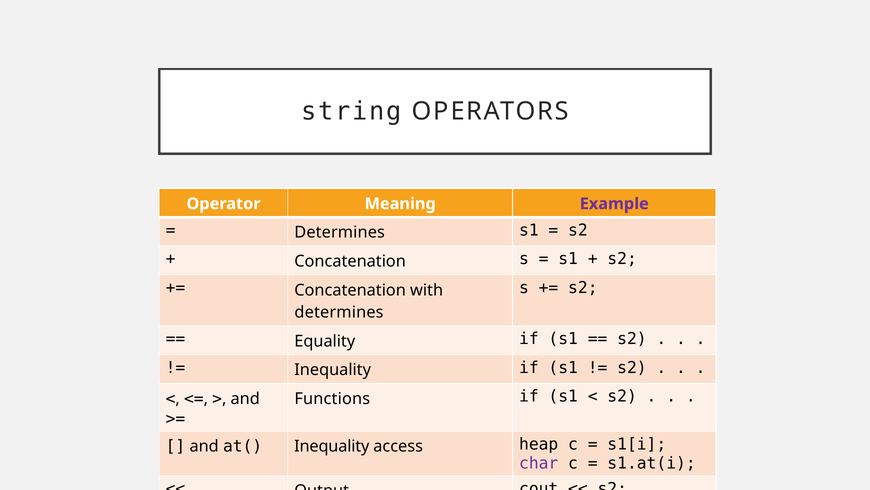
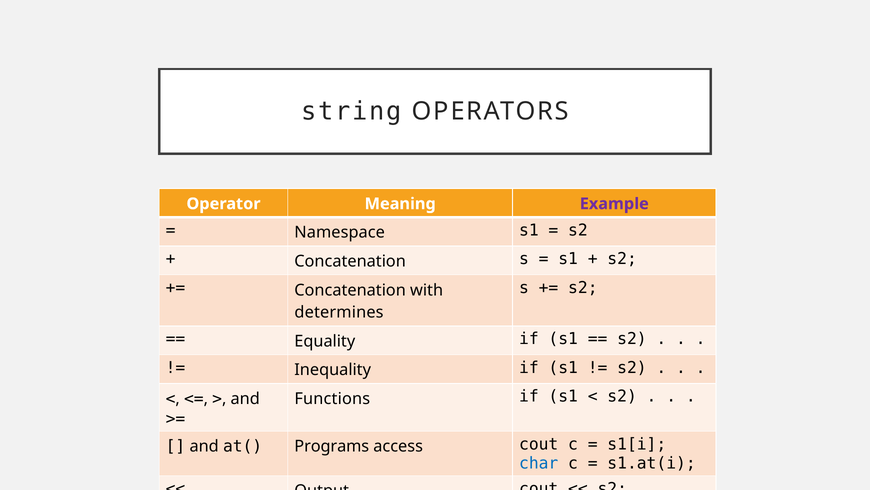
Determines: Determines -> Namespace (340, 232)
at( Inequality: Inequality -> Programs (332, 446)
access heap: heap -> cout (539, 444)
char colour: purple -> blue (539, 463)
